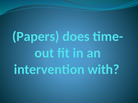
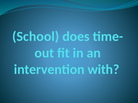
Papers: Papers -> School (36, 37)
